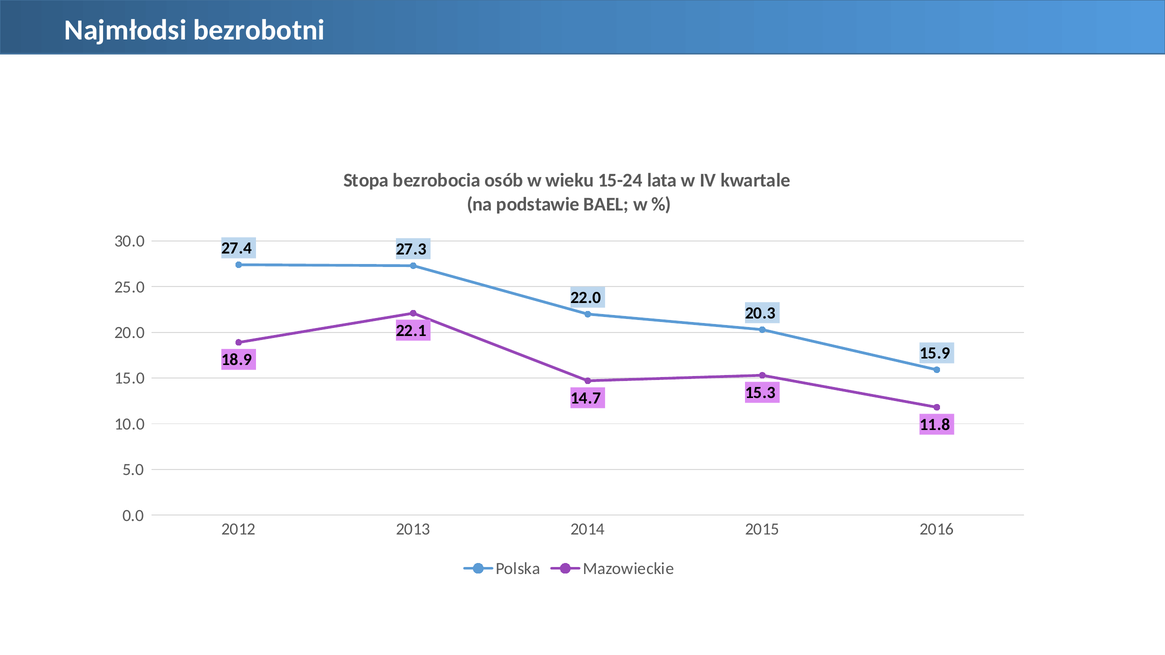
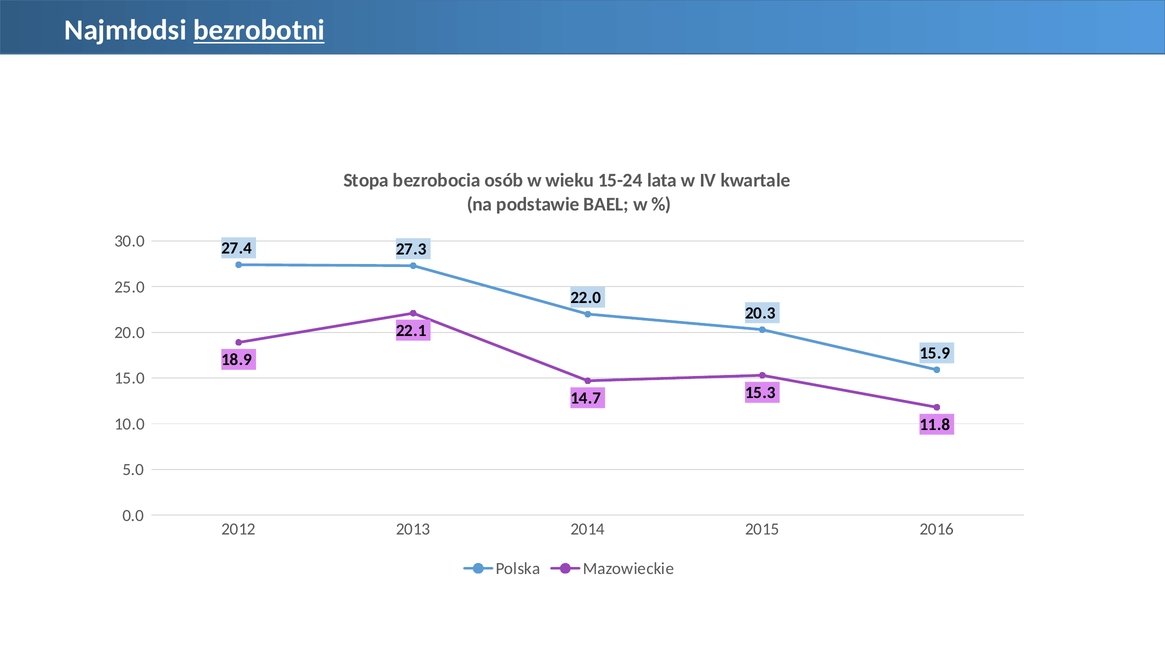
bezrobotni underline: none -> present (259, 30)
